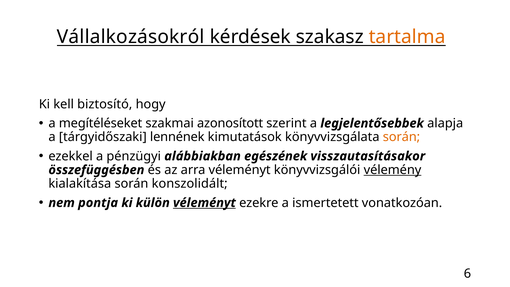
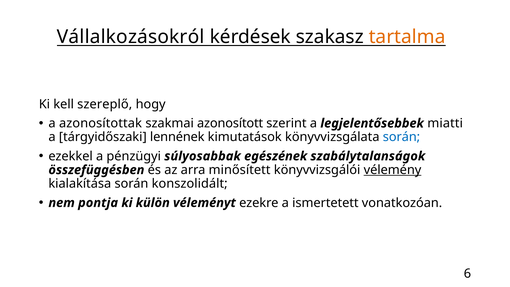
biztosító: biztosító -> szereplő (105, 104)
megítéléseket: megítéléseket -> azonosítottak (100, 123)
alapja: alapja -> miatti (445, 123)
során colour: orange -> blue (401, 137)
alábbiakban: alábbiakban -> súlyosabbak (203, 156)
visszautasításakor: visszautasításakor -> szabálytalanságok (368, 156)
arra véleményt: véleményt -> minősített (240, 170)
véleményt underline: present -> none (204, 203)
